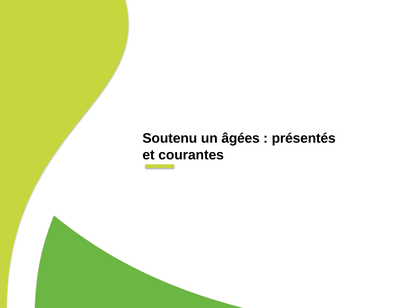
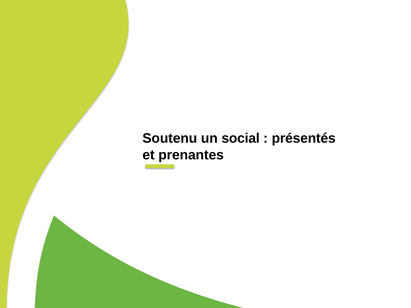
âgées: âgées -> social (241, 139)
courantes: courantes -> prenantes (191, 155)
